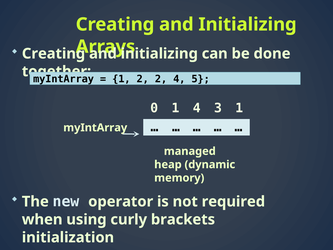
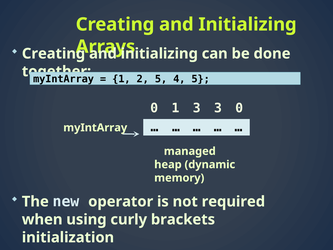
2 2: 2 -> 5 (161, 79)
1 4: 4 -> 3 (197, 108)
3 1: 1 -> 0 (239, 108)
